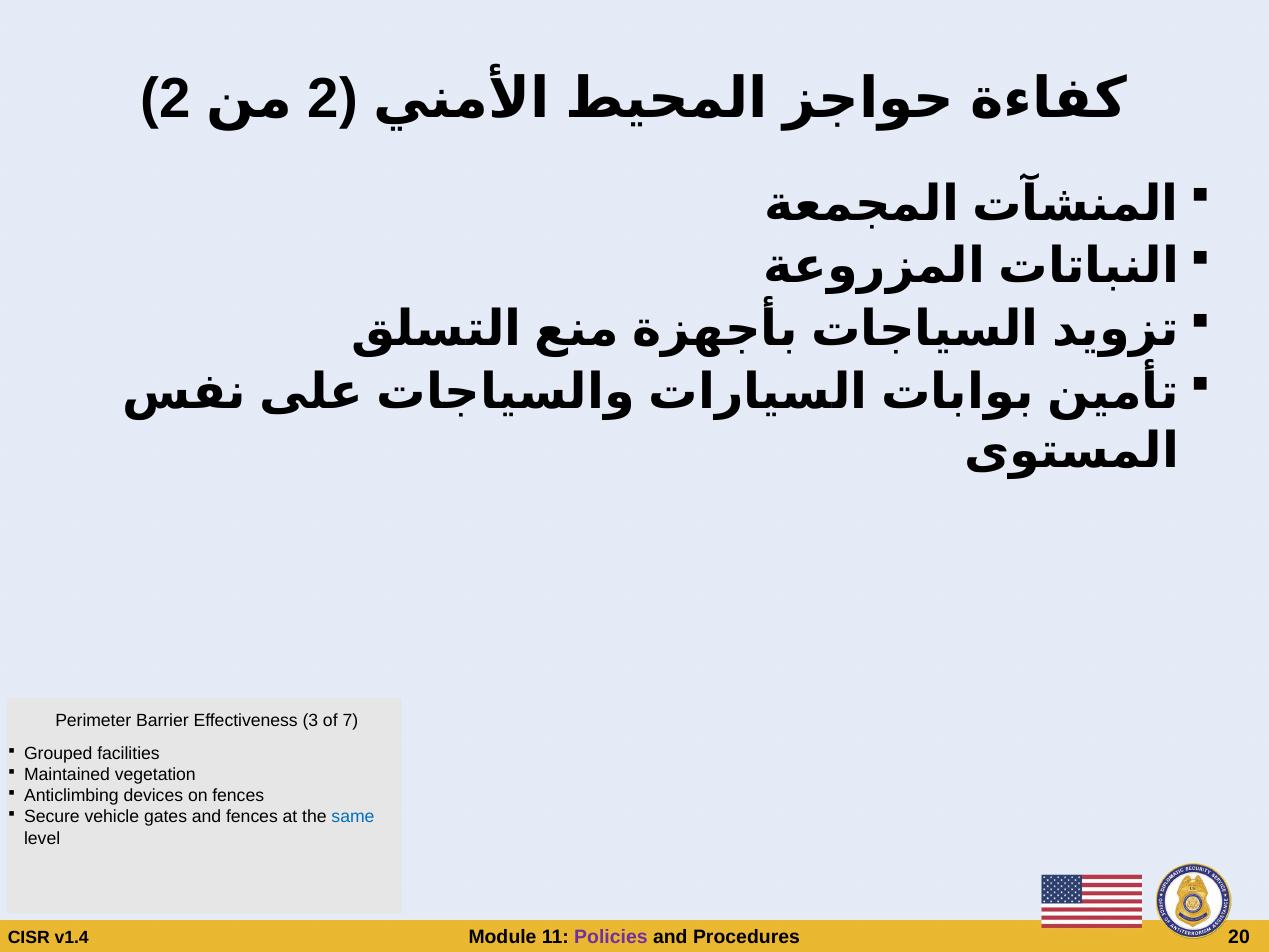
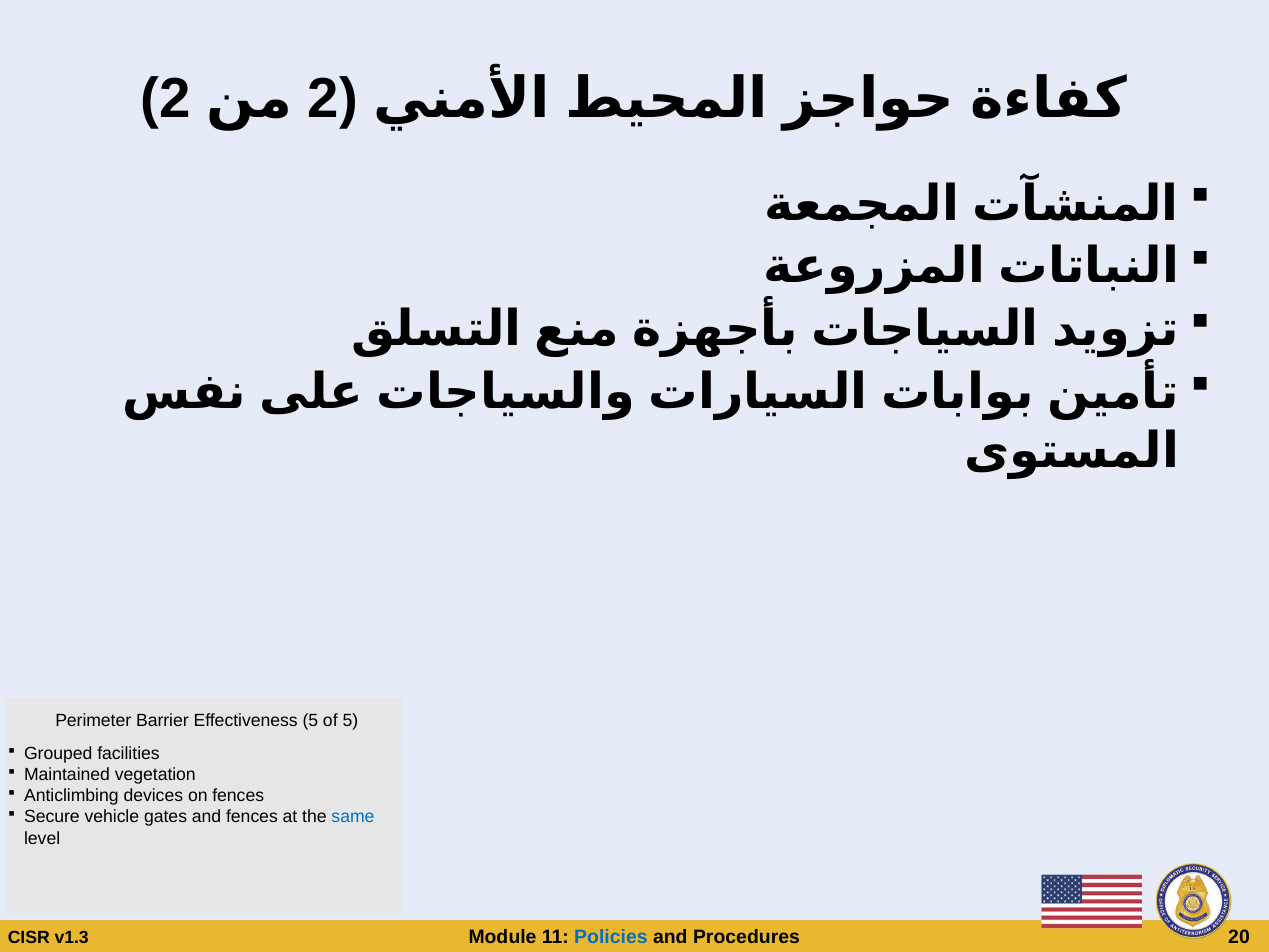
Effectiveness 3: 3 -> 5 (310, 720)
of 7: 7 -> 5 (350, 720)
Policies colour: purple -> blue (611, 937)
v1.4: v1.4 -> v1.3 (72, 937)
